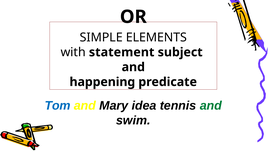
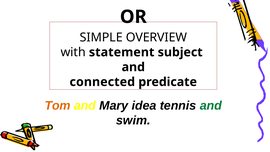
ELEMENTS: ELEMENTS -> OVERVIEW (156, 37)
happening: happening -> connected (102, 82)
Tom colour: blue -> orange (58, 105)
